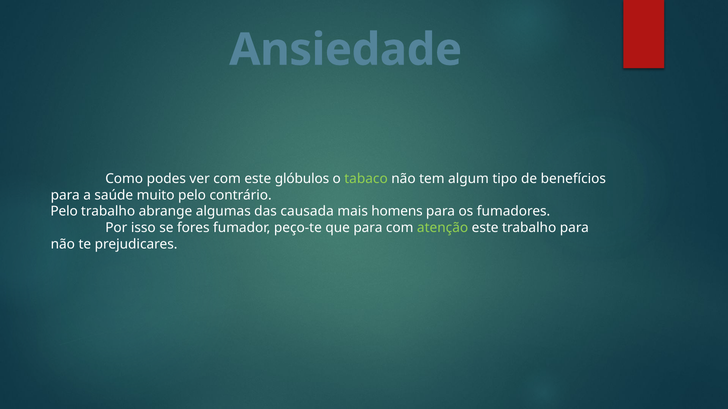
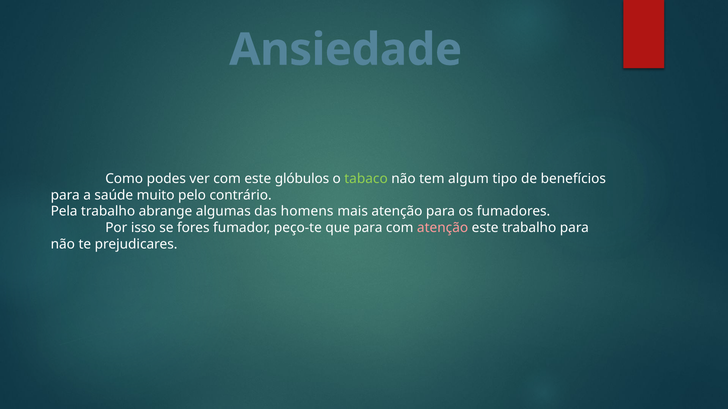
Pelo: Pelo -> Pela (64, 212)
causada: causada -> homens (307, 212)
mais homens: homens -> atenção (397, 212)
atenção colour: light green -> pink (443, 228)
